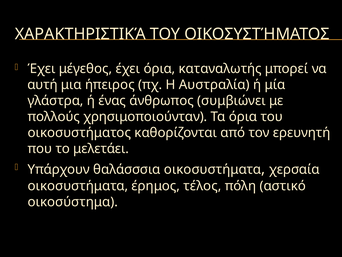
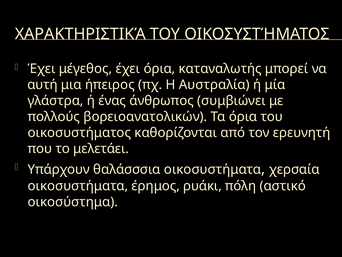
χρησιμοποιούνταν: χρησιμοποιούνταν -> βορειοανατολικών (145, 116)
τέλος: τέλος -> ρυάκι (203, 186)
